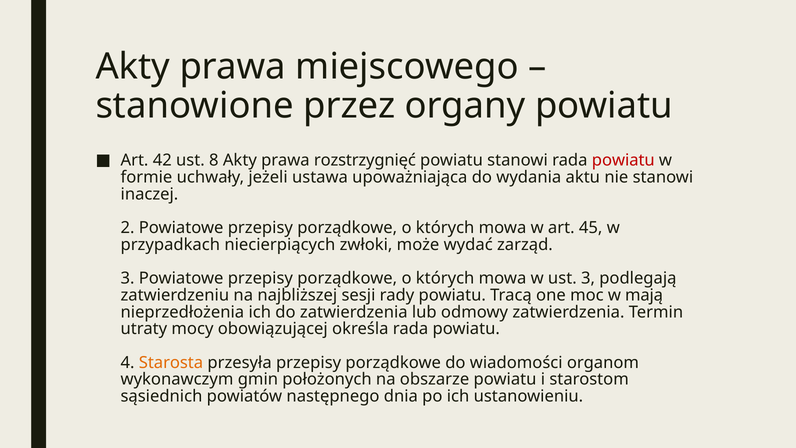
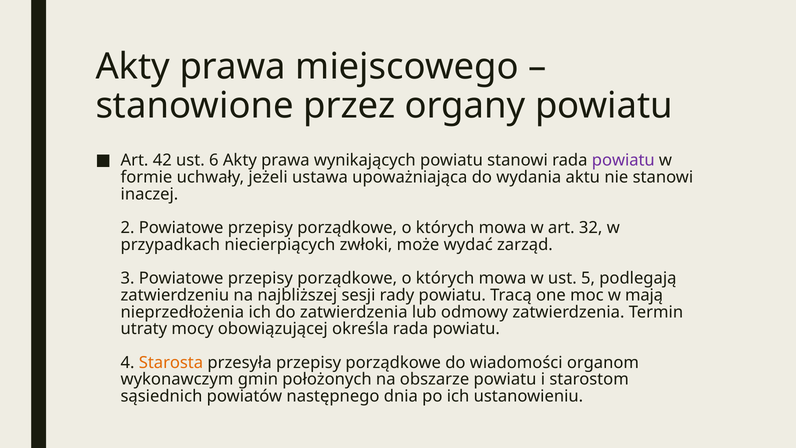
8: 8 -> 6 (214, 160)
rozstrzygnięć: rozstrzygnięć -> wynikających (365, 160)
powiatu colour: red -> purple (623, 160)
45: 45 -> 32 (591, 228)
ust 3: 3 -> 5 (588, 278)
